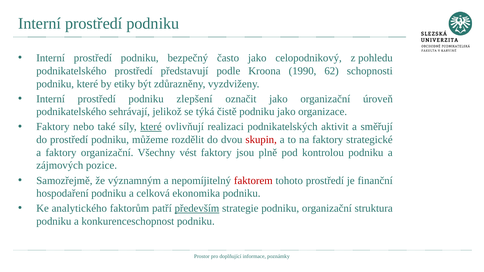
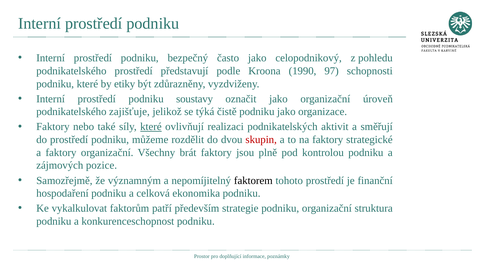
62: 62 -> 97 (332, 71)
zlepšení: zlepšení -> soustavy (195, 99)
sehrávají: sehrávají -> zajišťuje (129, 112)
vést: vést -> brát (188, 153)
faktorem colour: red -> black (253, 181)
analytického: analytického -> vykalkulovat (79, 209)
především underline: present -> none (197, 209)
